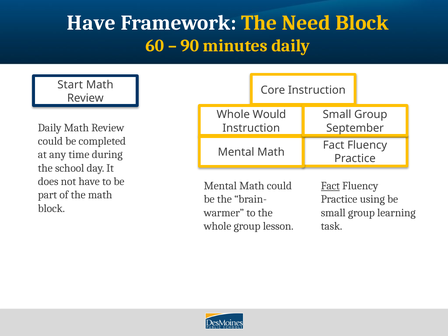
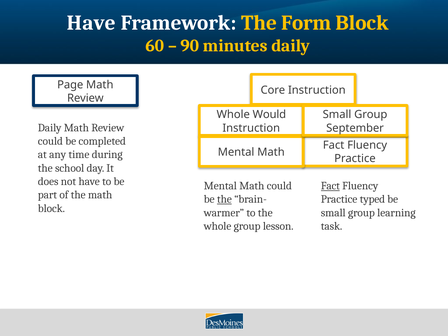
Need: Need -> Form (306, 23)
Start: Start -> Page (70, 85)
the underline: none -> present (224, 199)
using: using -> typed (372, 199)
